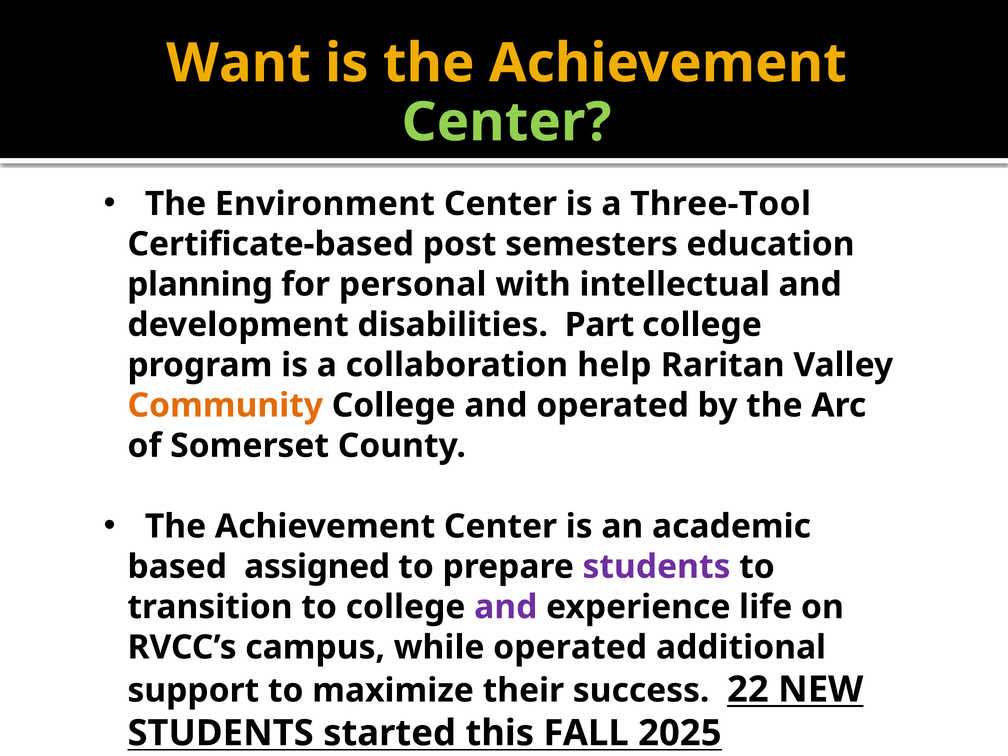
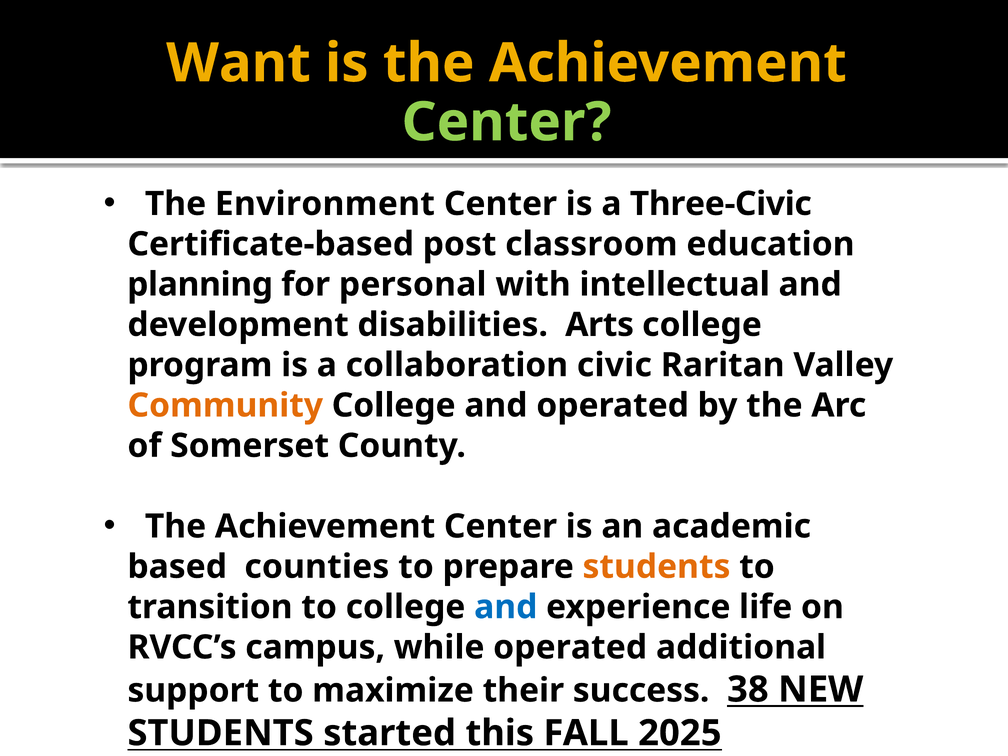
Three-Tool: Three-Tool -> Three-Civic (721, 204)
semesters: semesters -> classroom (591, 244)
Part: Part -> Arts (600, 325)
help: help -> civic (614, 365)
assigned: assigned -> counties (317, 567)
students colour: purple -> orange (656, 567)
and colour: purple -> blue (506, 607)
22: 22 -> 38 (748, 690)
